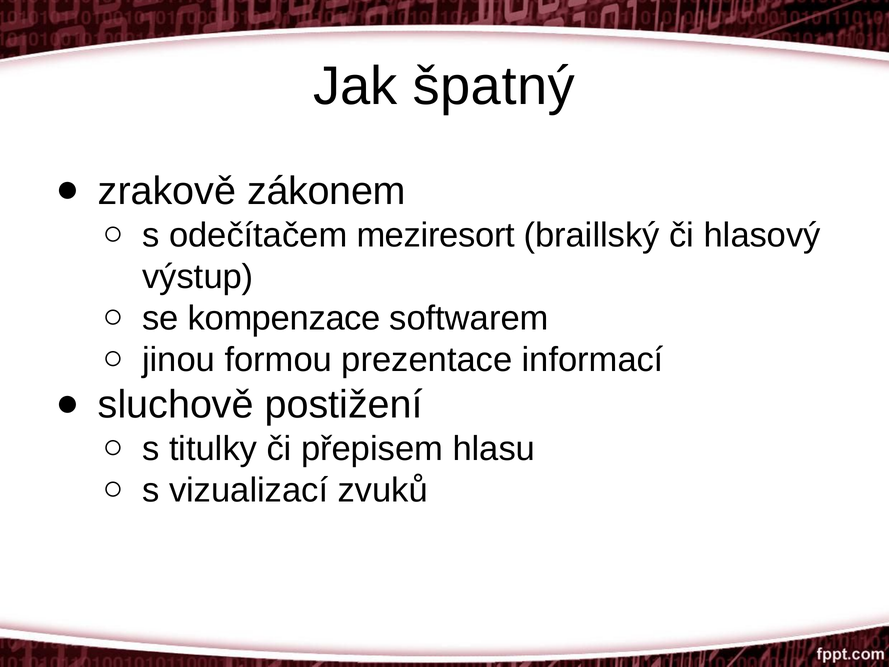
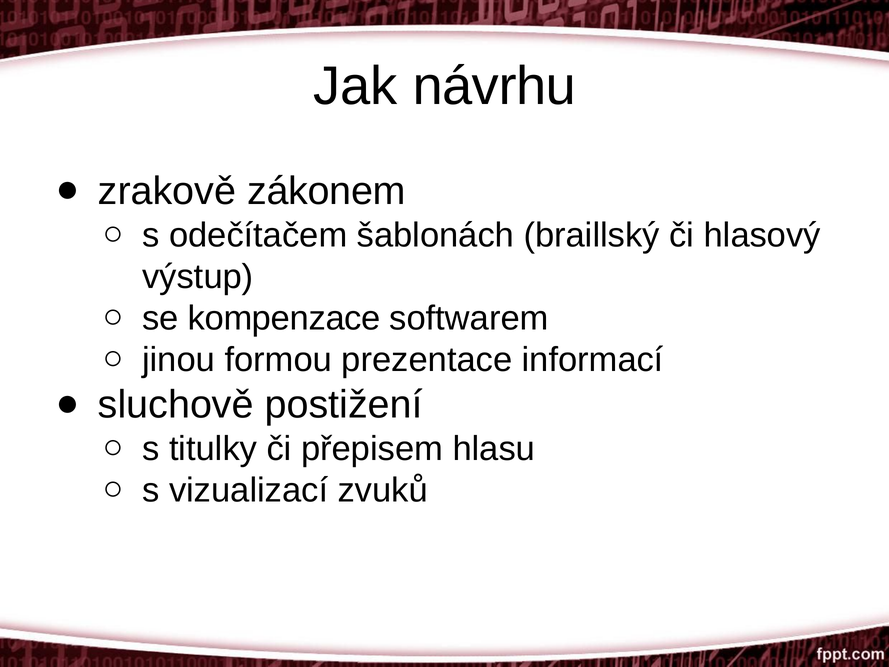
špatný: špatný -> návrhu (494, 86)
meziresort: meziresort -> šablonách (435, 235)
